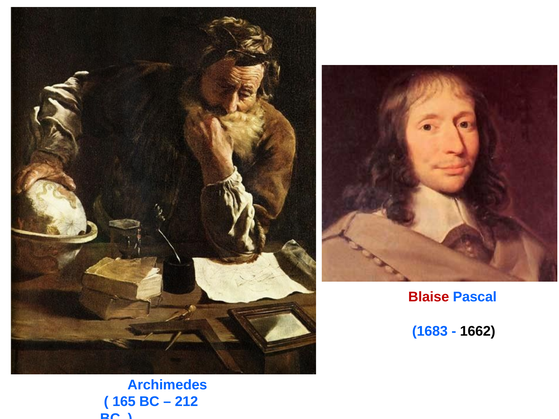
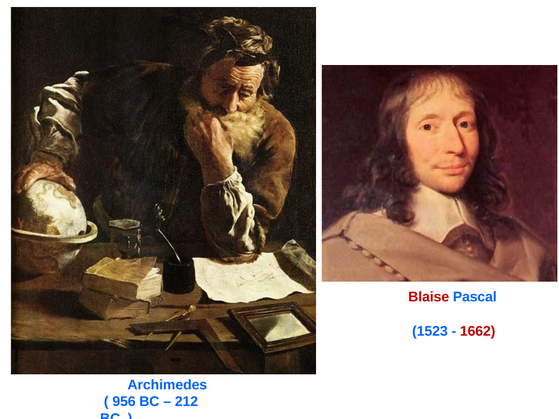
1683: 1683 -> 1523 (430, 331)
1662 colour: black -> red (478, 331)
165: 165 -> 956 (124, 402)
